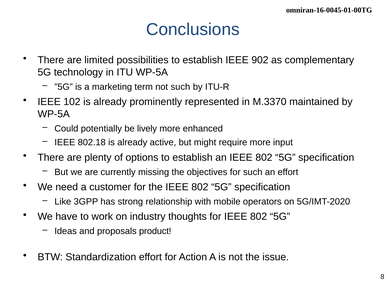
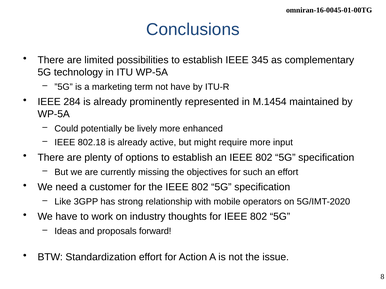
902: 902 -> 345 (260, 60)
not such: such -> have (180, 87)
102: 102 -> 284 (72, 102)
M.3370: M.3370 -> M.1454 (270, 102)
product: product -> forward (155, 232)
